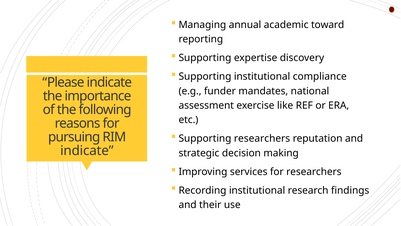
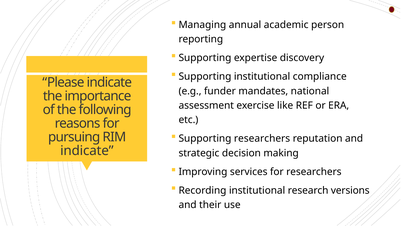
toward: toward -> person (328, 25)
findings: findings -> versions (350, 190)
